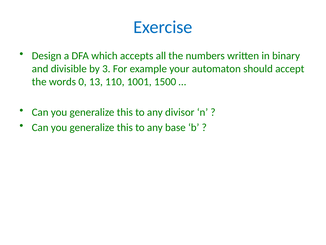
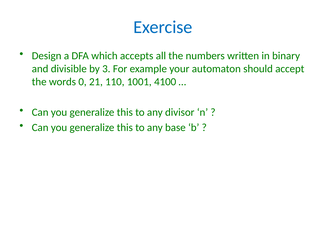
13: 13 -> 21 (96, 82)
1500: 1500 -> 4100 (165, 82)
